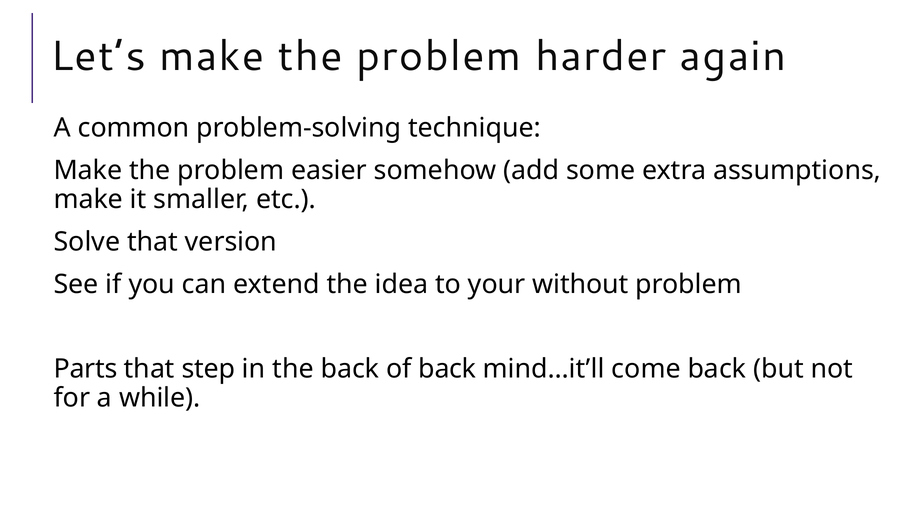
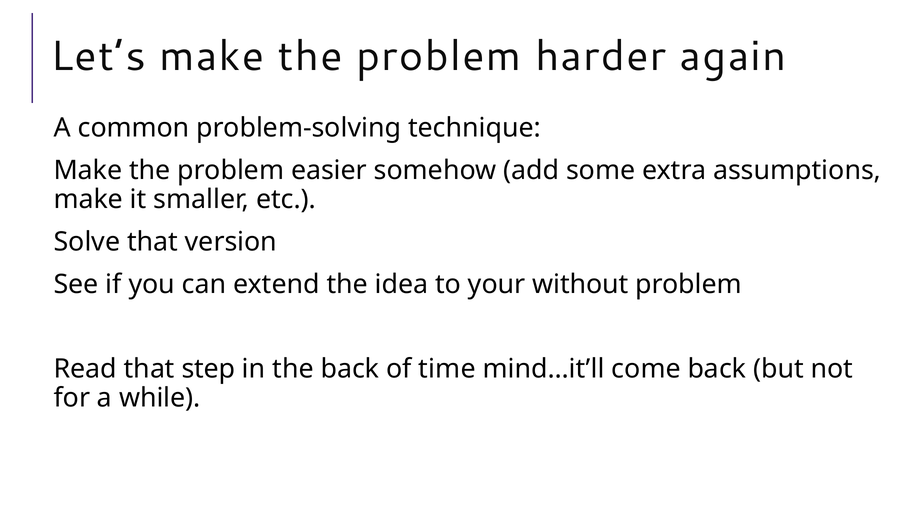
Parts: Parts -> Read (85, 369)
of back: back -> time (447, 369)
